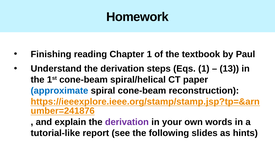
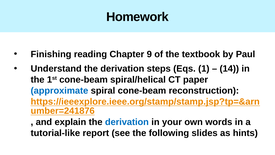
Chapter 1: 1 -> 9 (149, 54)
13: 13 -> 14 (229, 69)
derivation colour: purple -> blue (127, 122)
